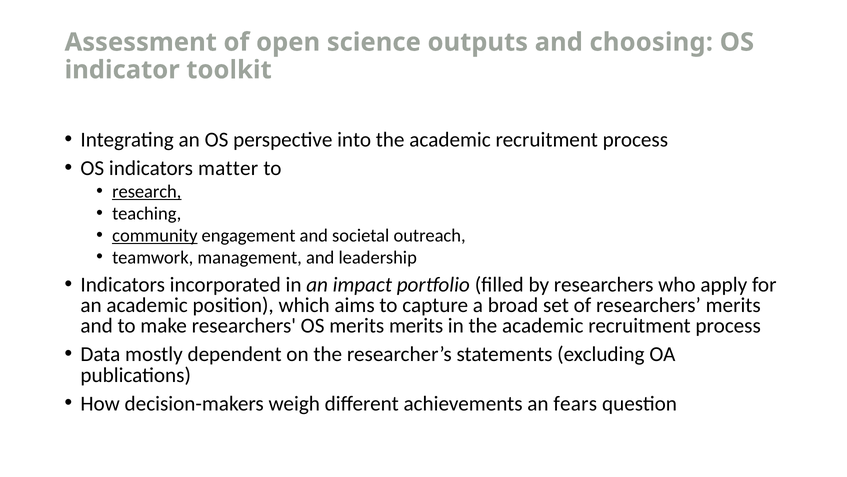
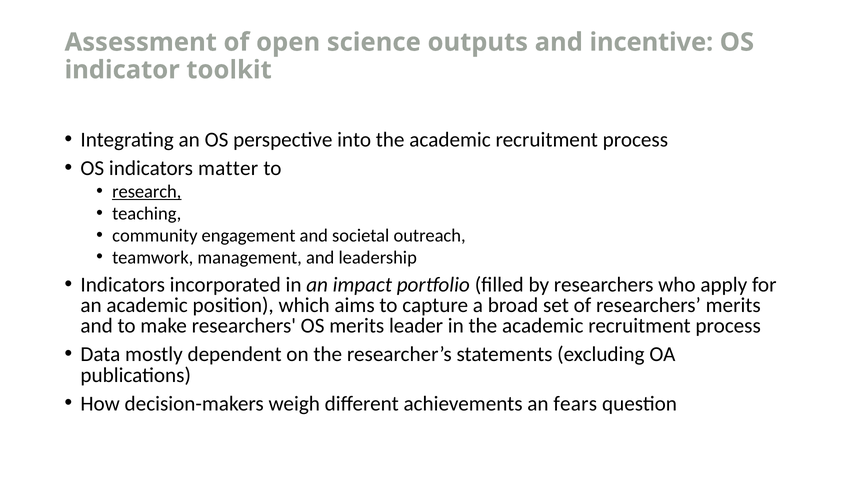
choosing: choosing -> incentive (651, 42)
community underline: present -> none (155, 235)
merits merits: merits -> leader (416, 325)
